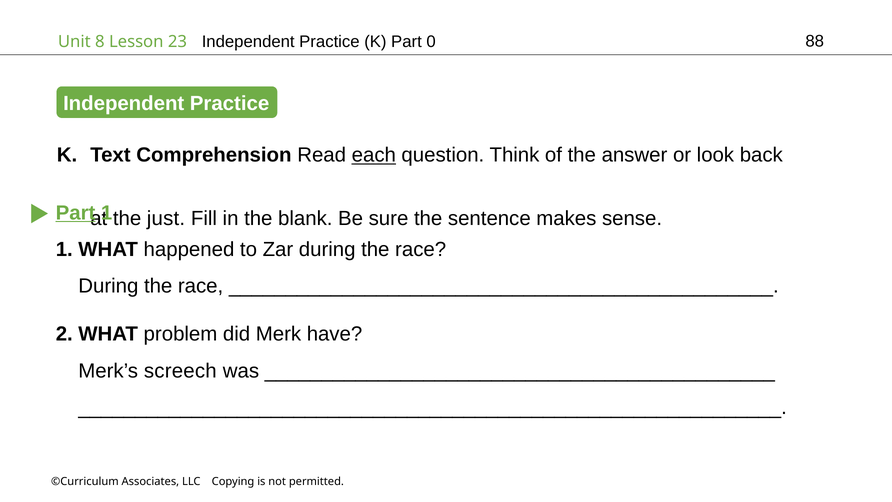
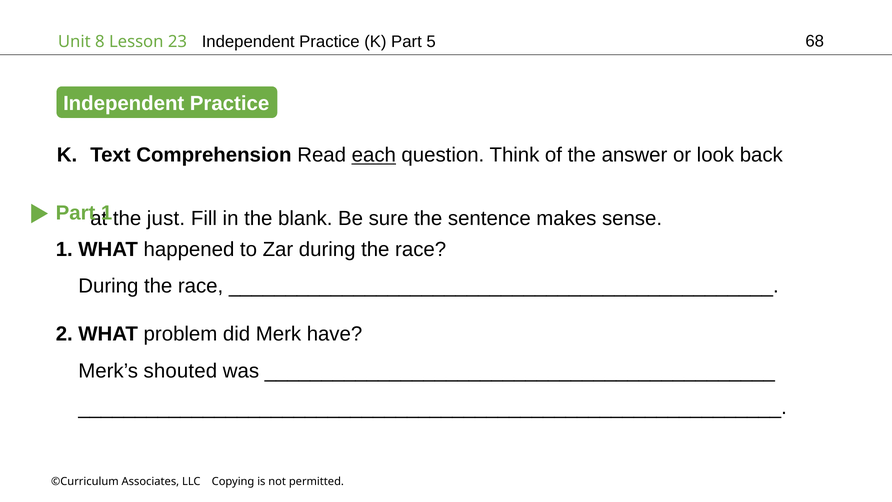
0: 0 -> 5 (431, 42)
88: 88 -> 68 (815, 41)
Part underline: present -> none (76, 213)
screech: screech -> shouted (180, 371)
